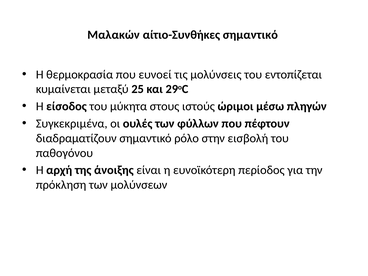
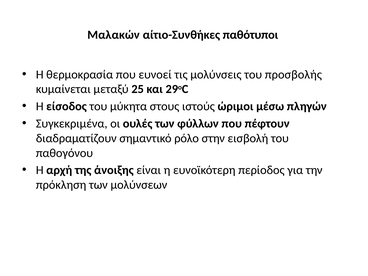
αίτιο-Συνθήκες σημαντικό: σημαντικό -> παθότυποι (250, 35)
εντοπίζεται: εντοπίζεται -> προσβολής (293, 74)
